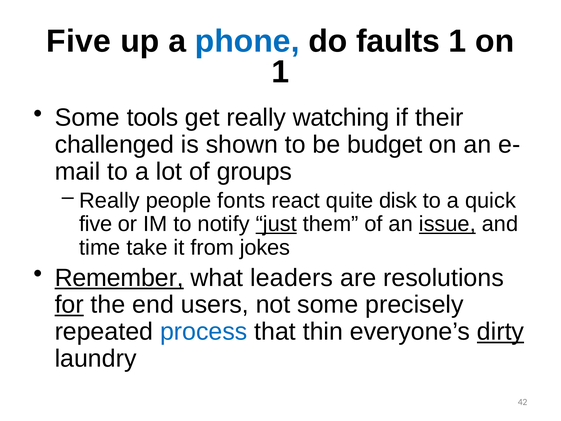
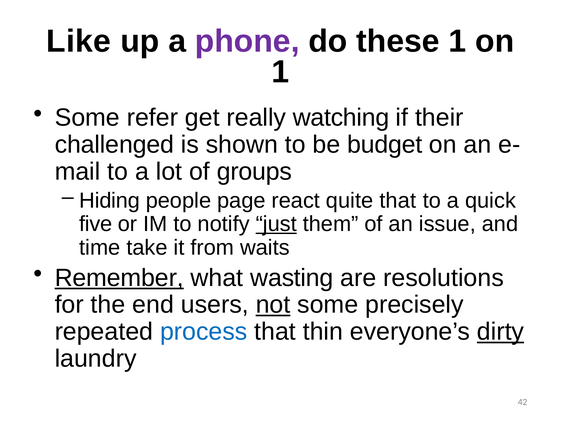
Five: Five -> Like (79, 41)
phone colour: blue -> purple (247, 41)
faults: faults -> these (398, 41)
tools: tools -> refer (152, 118)
Really: Really -> Hiding (110, 200)
fonts: fonts -> page (241, 200)
quite disk: disk -> that (398, 200)
issue underline: present -> none (447, 224)
jokes: jokes -> waits (265, 248)
leaders: leaders -> wasting (292, 278)
for underline: present -> none (69, 305)
not underline: none -> present (273, 305)
